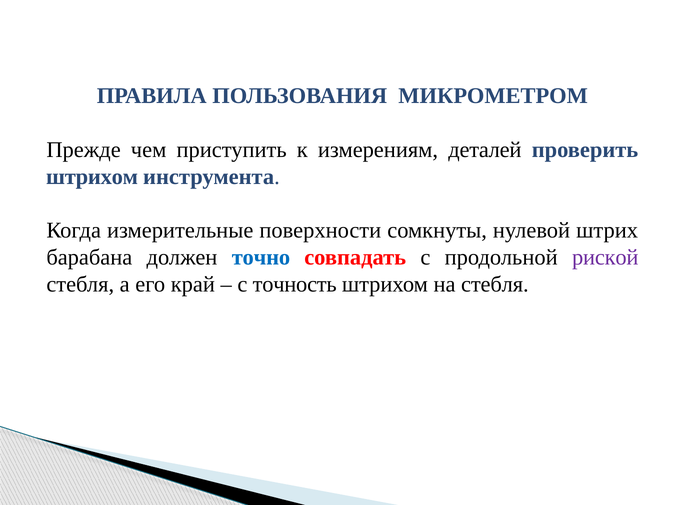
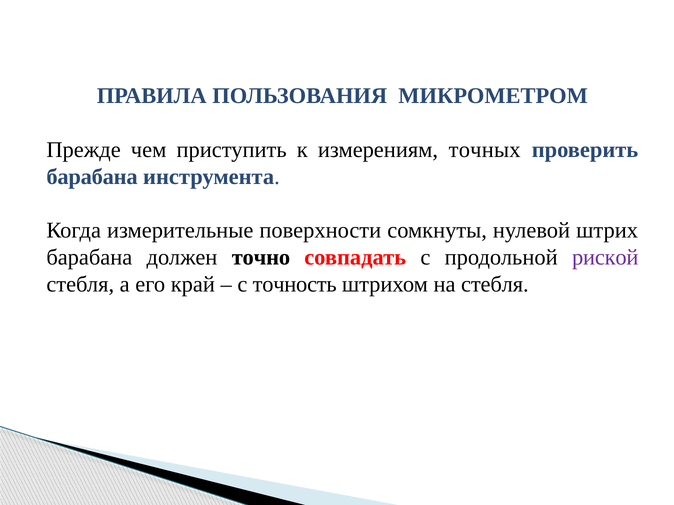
деталей: деталей -> точных (485, 150)
штрихом: штрихом -> барабана (92, 177)
точно colour: blue -> black (261, 258)
